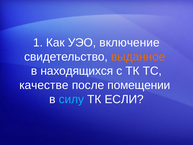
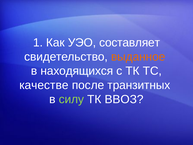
включение: включение -> составляет (130, 43)
помещении: помещении -> транзитных (139, 85)
силу colour: light blue -> light green (71, 99)
ЕСЛИ: ЕСЛИ -> ВВОЗ (124, 99)
